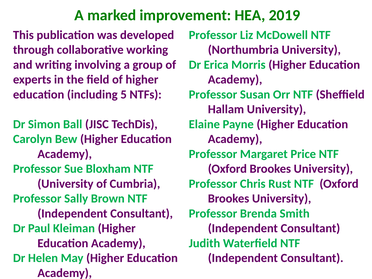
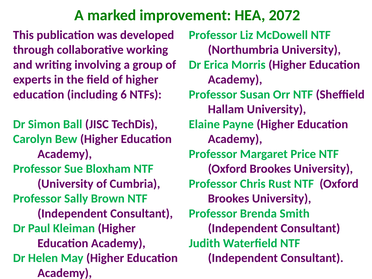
2019: 2019 -> 2072 (285, 15)
5: 5 -> 6 (124, 94)
